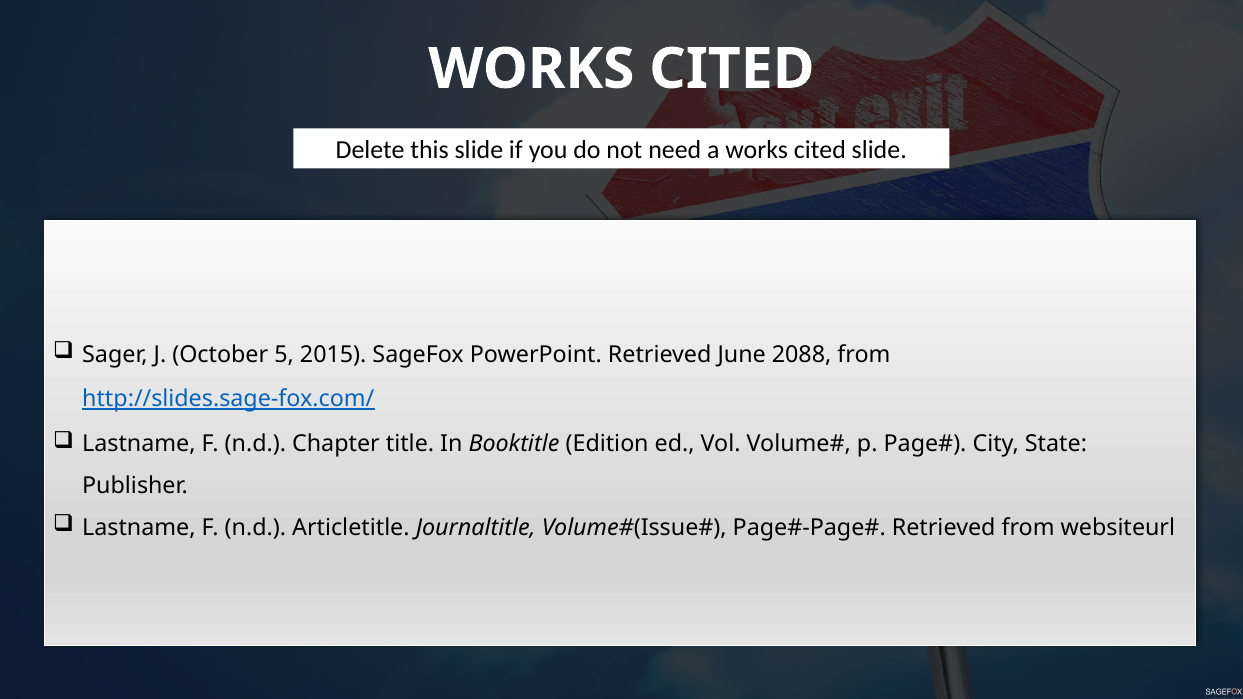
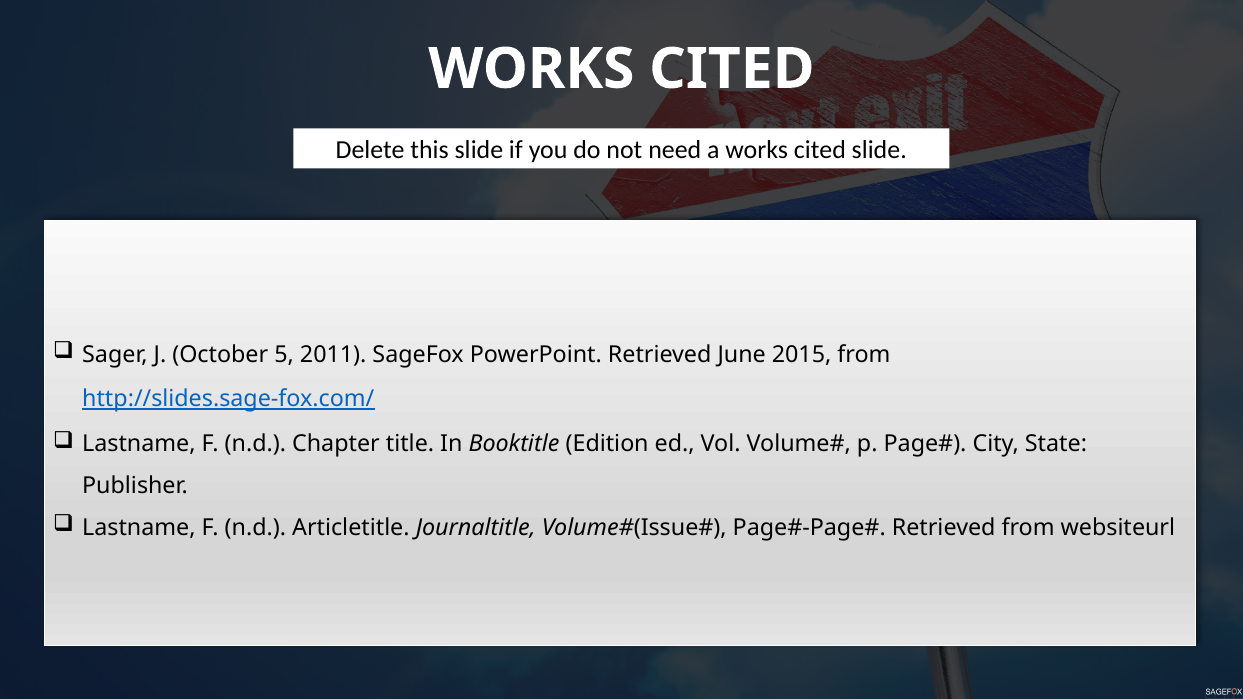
2015: 2015 -> 2011 (333, 355)
2088: 2088 -> 2015 (802, 355)
